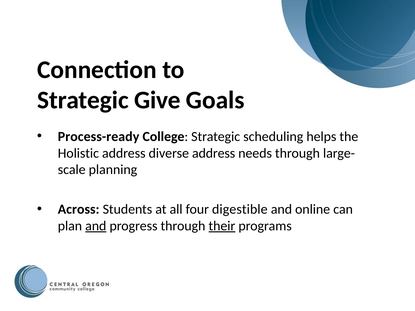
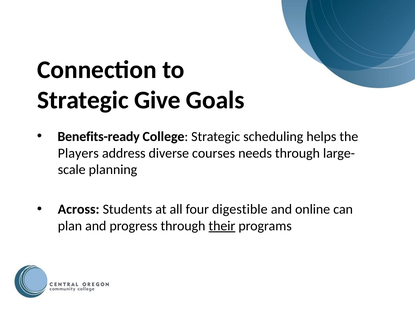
Process-ready: Process-ready -> Benefits-ready (99, 137)
Holistic: Holistic -> Players (78, 153)
diverse address: address -> courses (214, 153)
and underline: present -> none (96, 226)
